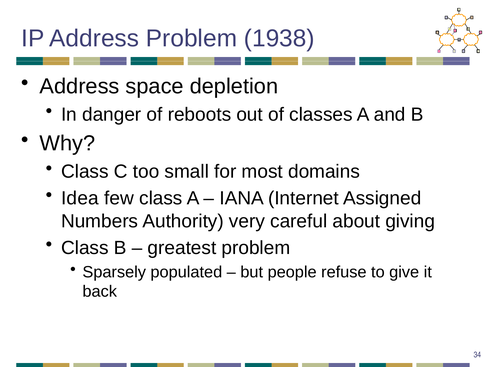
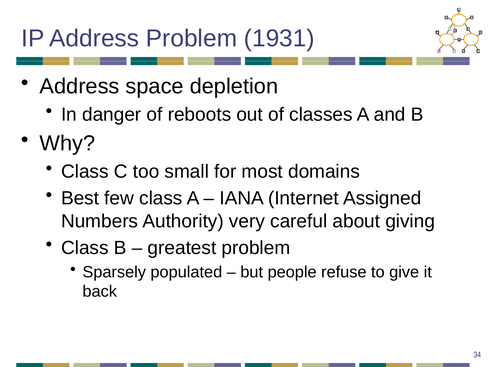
1938: 1938 -> 1931 (279, 38)
Idea: Idea -> Best (80, 198)
